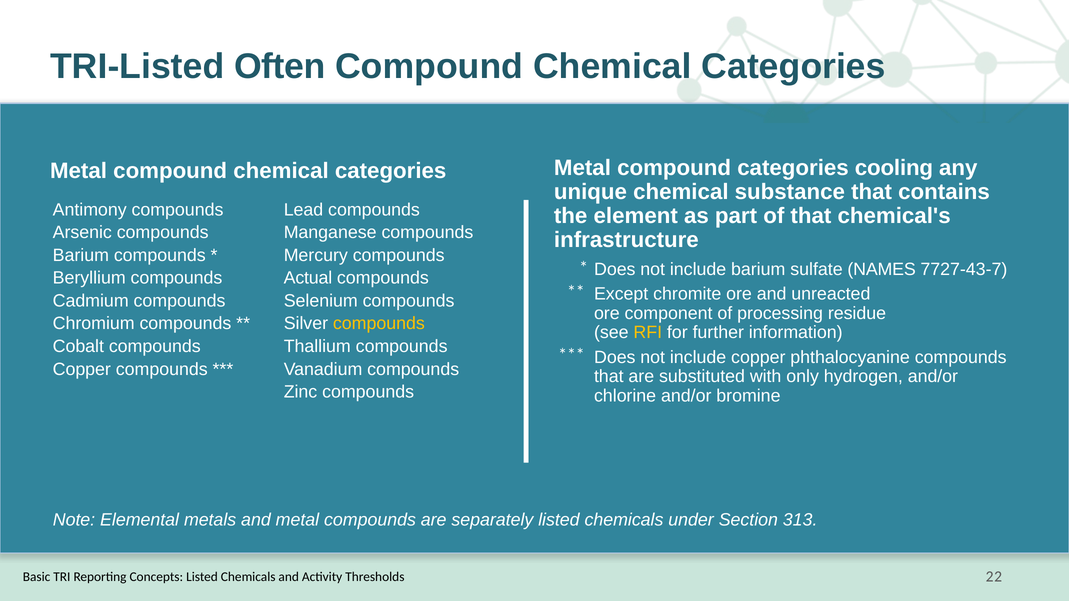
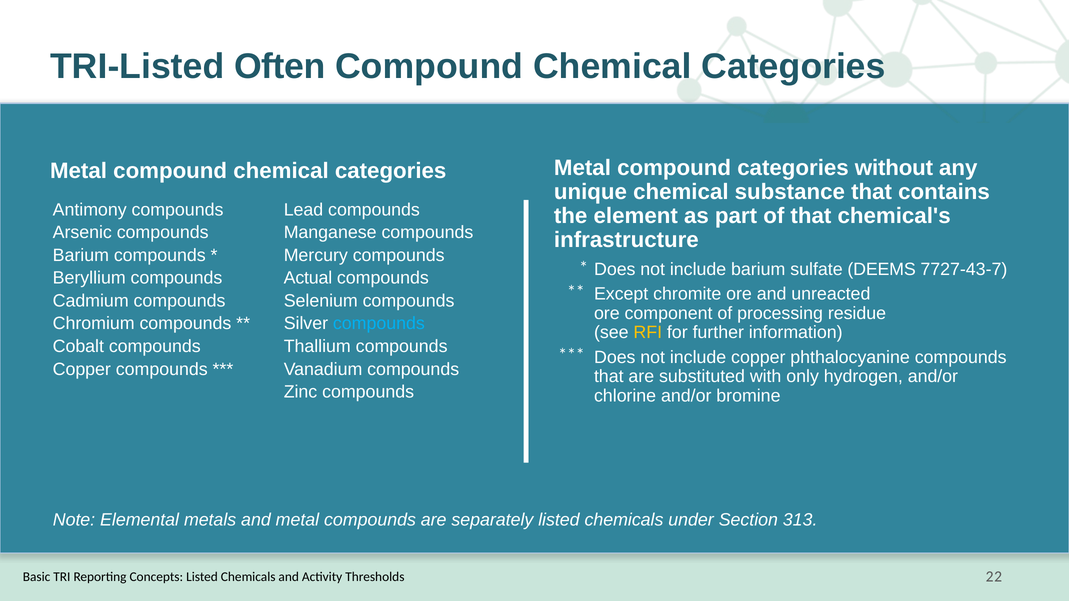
cooling: cooling -> without (894, 168)
NAMES: NAMES -> DEEMS (882, 269)
compounds colour: yellow -> light blue (379, 324)
